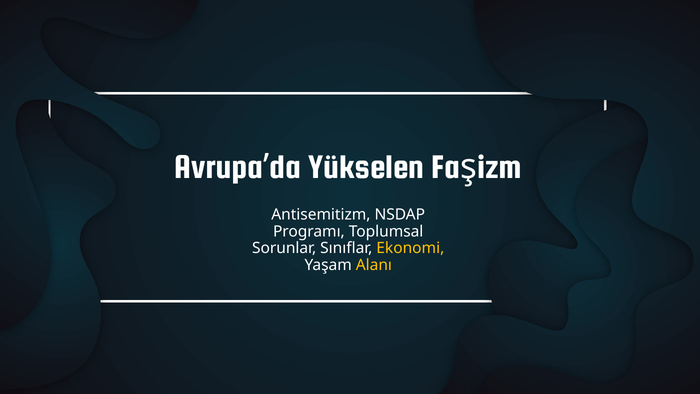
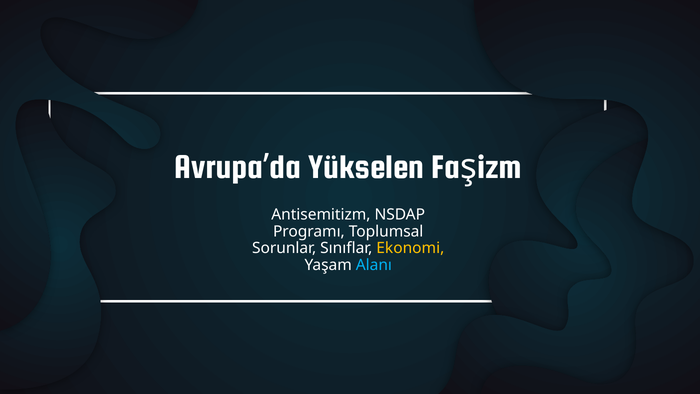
Alanı colour: yellow -> light blue (374, 265)
